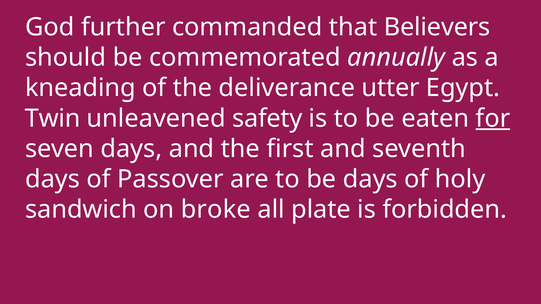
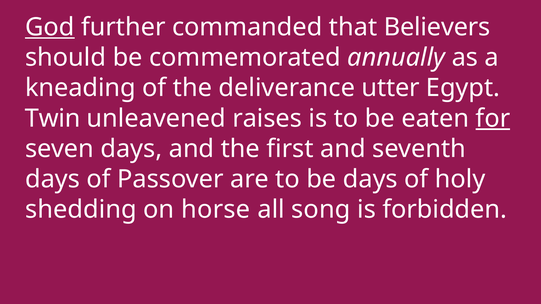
God underline: none -> present (50, 27)
safety: safety -> raises (267, 118)
sandwich: sandwich -> shedding (81, 210)
broke: broke -> horse (216, 210)
plate: plate -> song (321, 210)
